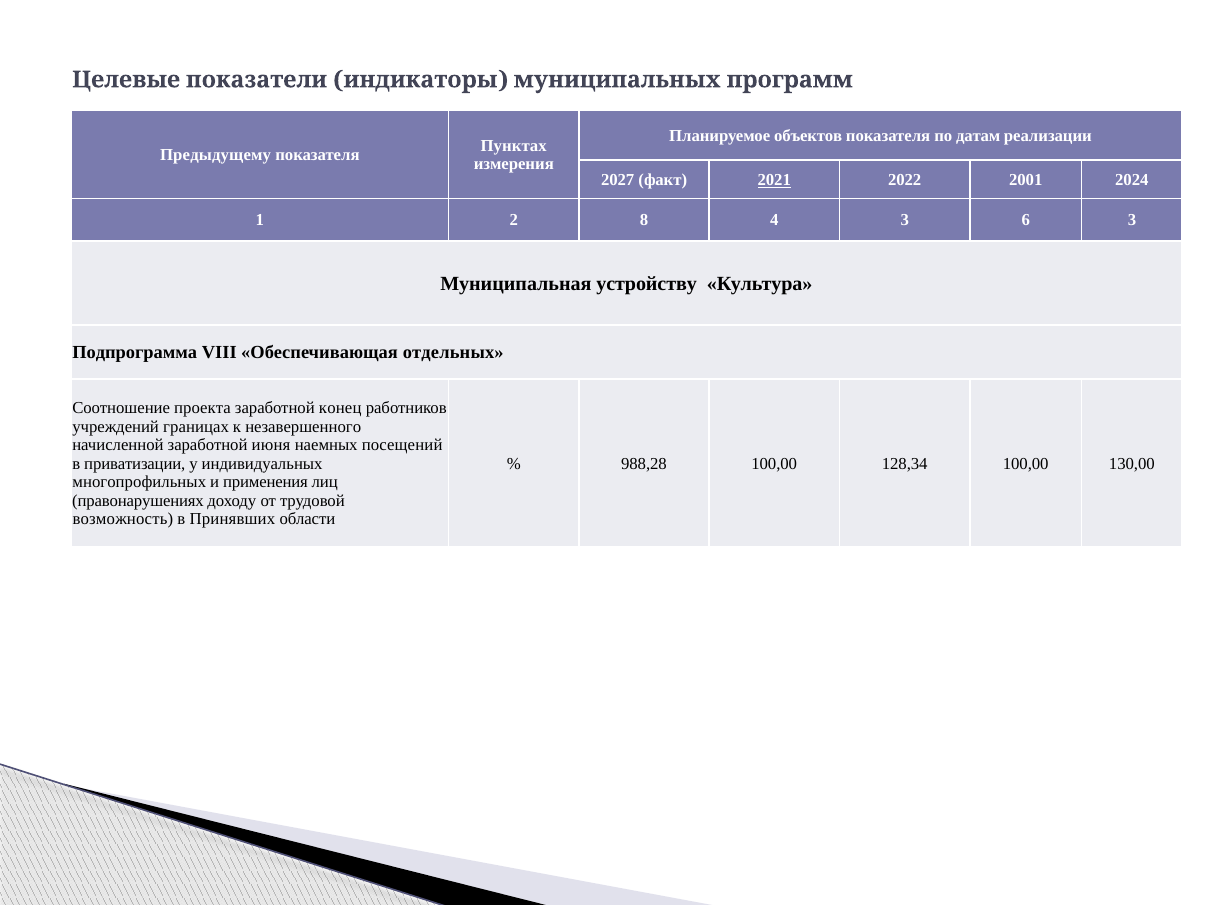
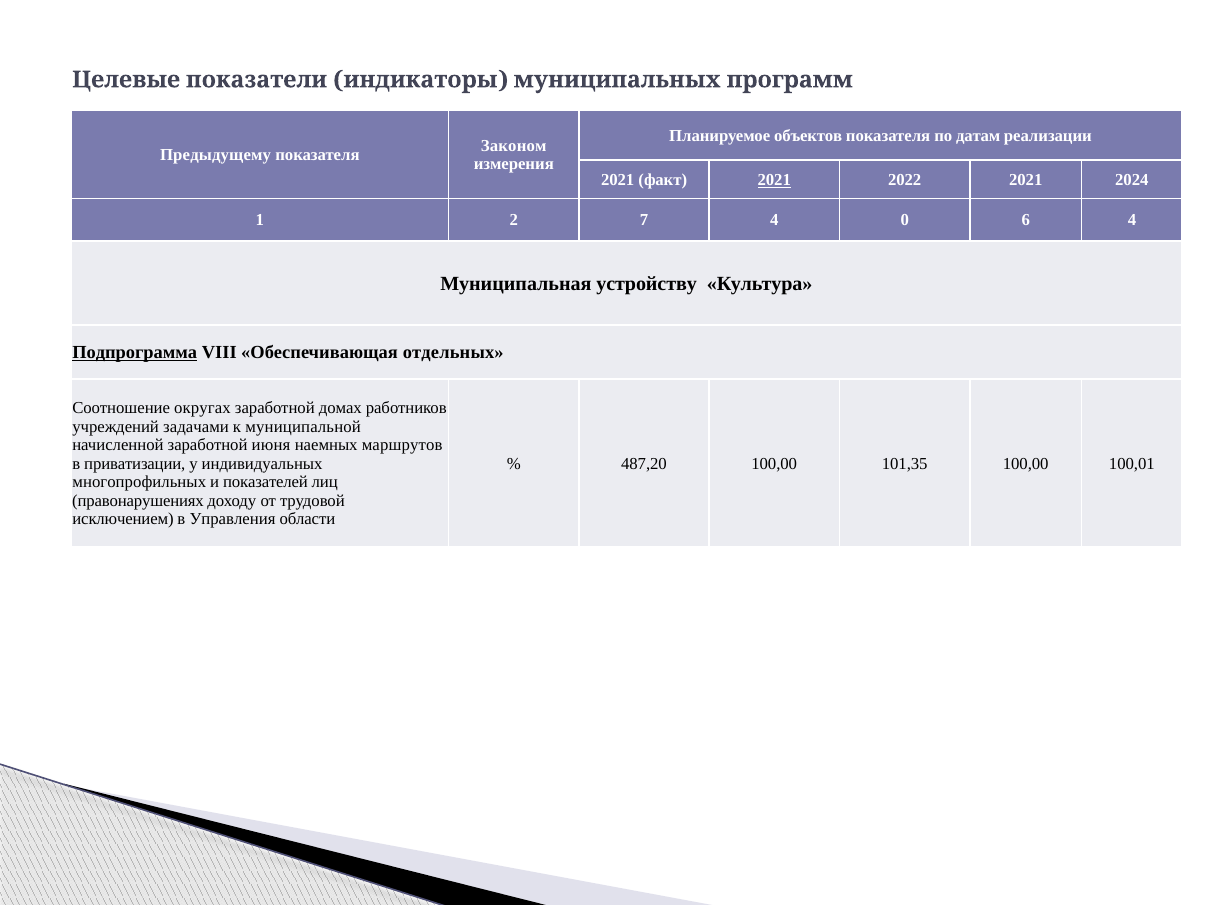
Пунктах: Пунктах -> Законом (514, 146)
2027: 2027 -> 2021 (618, 180)
2022 2001: 2001 -> 2021 (1026, 180)
8: 8 -> 7 (644, 220)
4 3: 3 -> 0 (905, 220)
6 3: 3 -> 4 (1132, 220)
Подпрограмма underline: none -> present (135, 353)
проекта: проекта -> округах (202, 408)
конец: конец -> домах (340, 408)
границах: границах -> задачами (196, 426)
незавершенного: незавершенного -> муниципальной (303, 426)
посещений: посещений -> маршрутов (402, 445)
988,28: 988,28 -> 487,20 (644, 463)
128,34: 128,34 -> 101,35 (905, 463)
130,00: 130,00 -> 100,01 (1132, 463)
применения: применения -> показателей (266, 482)
возможность: возможность -> исключением (123, 519)
Принявших: Принявших -> Управления (233, 519)
